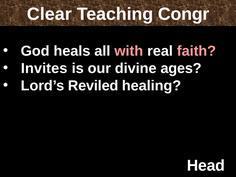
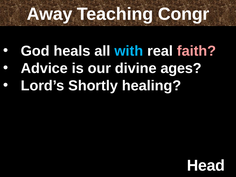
Clear: Clear -> Away (50, 14)
with colour: pink -> light blue (129, 51)
Invites: Invites -> Advice (44, 68)
Reviled: Reviled -> Shortly (93, 86)
